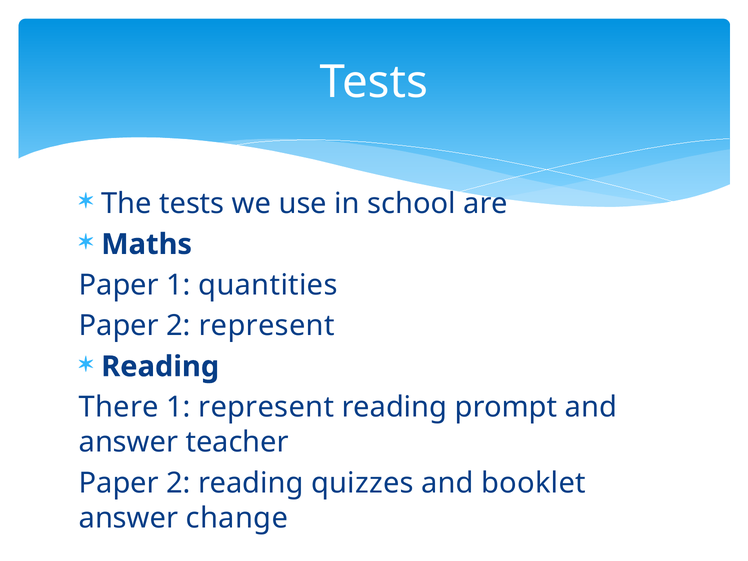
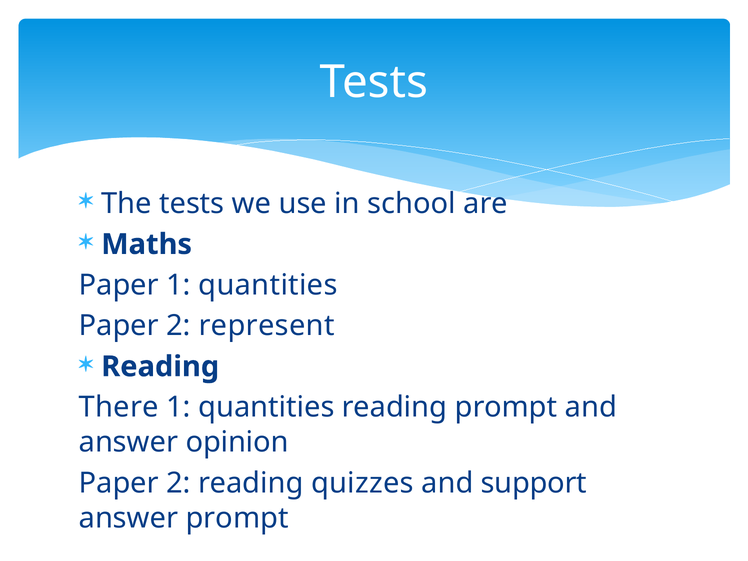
represent: represent -> quantities (266, 407)
teacher: teacher -> opinion (237, 442)
booklet: booklet -> support (534, 483)
answer change: change -> prompt (237, 518)
